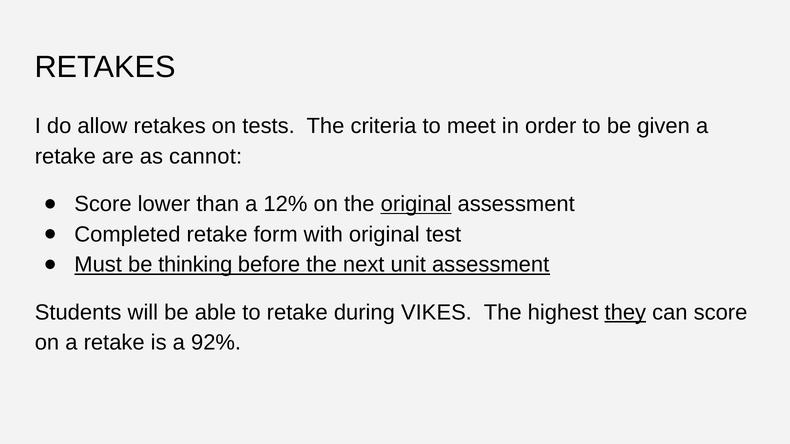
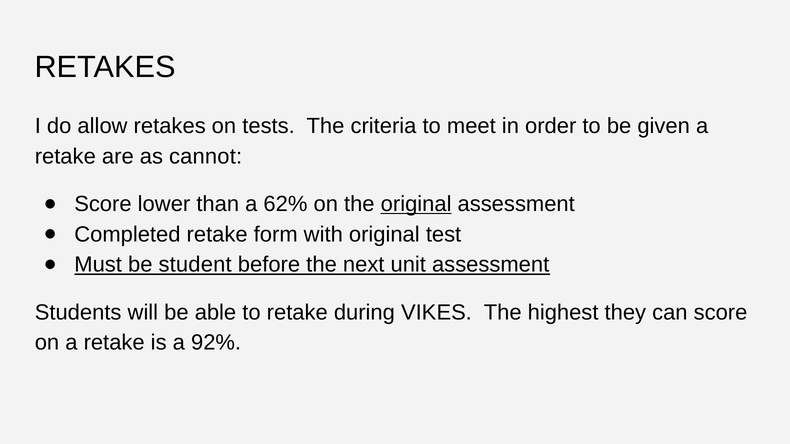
12%: 12% -> 62% (285, 204)
thinking: thinking -> student (195, 265)
they underline: present -> none (625, 313)
